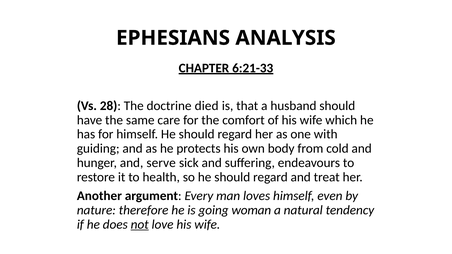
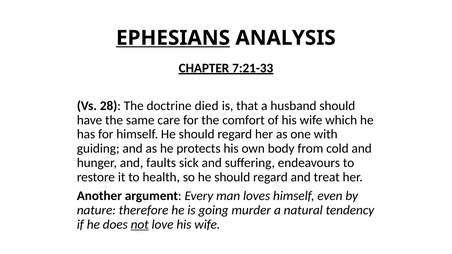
EPHESIANS underline: none -> present (173, 38)
6:21-33: 6:21-33 -> 7:21-33 (253, 68)
serve: serve -> faults (161, 163)
woman: woman -> murder (251, 210)
